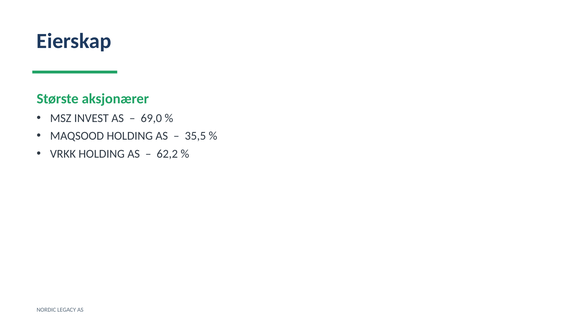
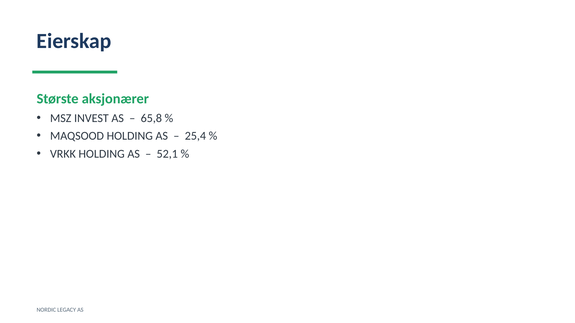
69,0: 69,0 -> 65,8 (151, 118)
35,5: 35,5 -> 25,4 (195, 136)
62,2: 62,2 -> 52,1 (167, 154)
